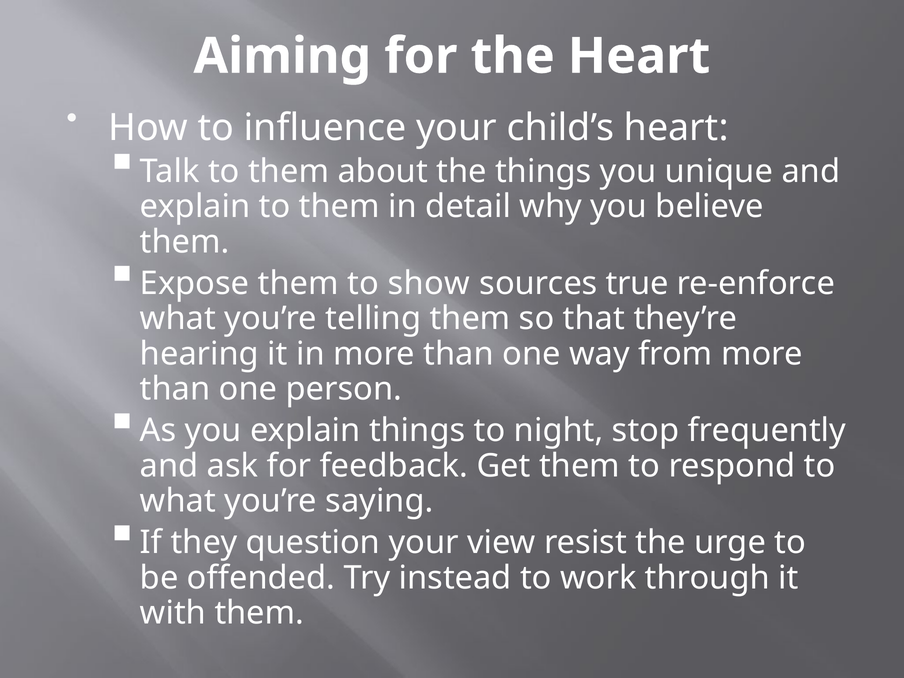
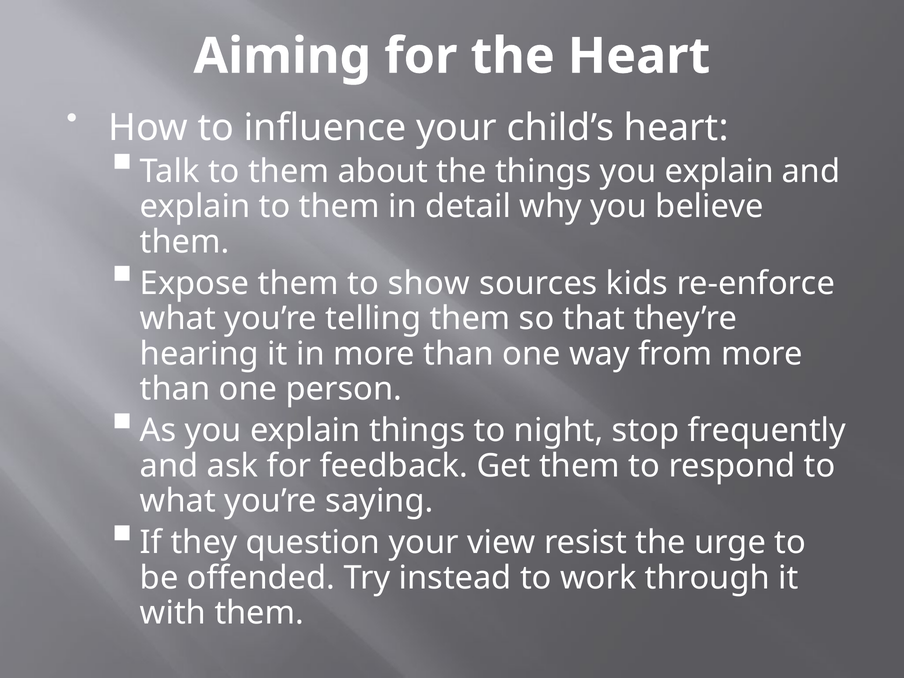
things you unique: unique -> explain (719, 171)
true: true -> kids (637, 283)
